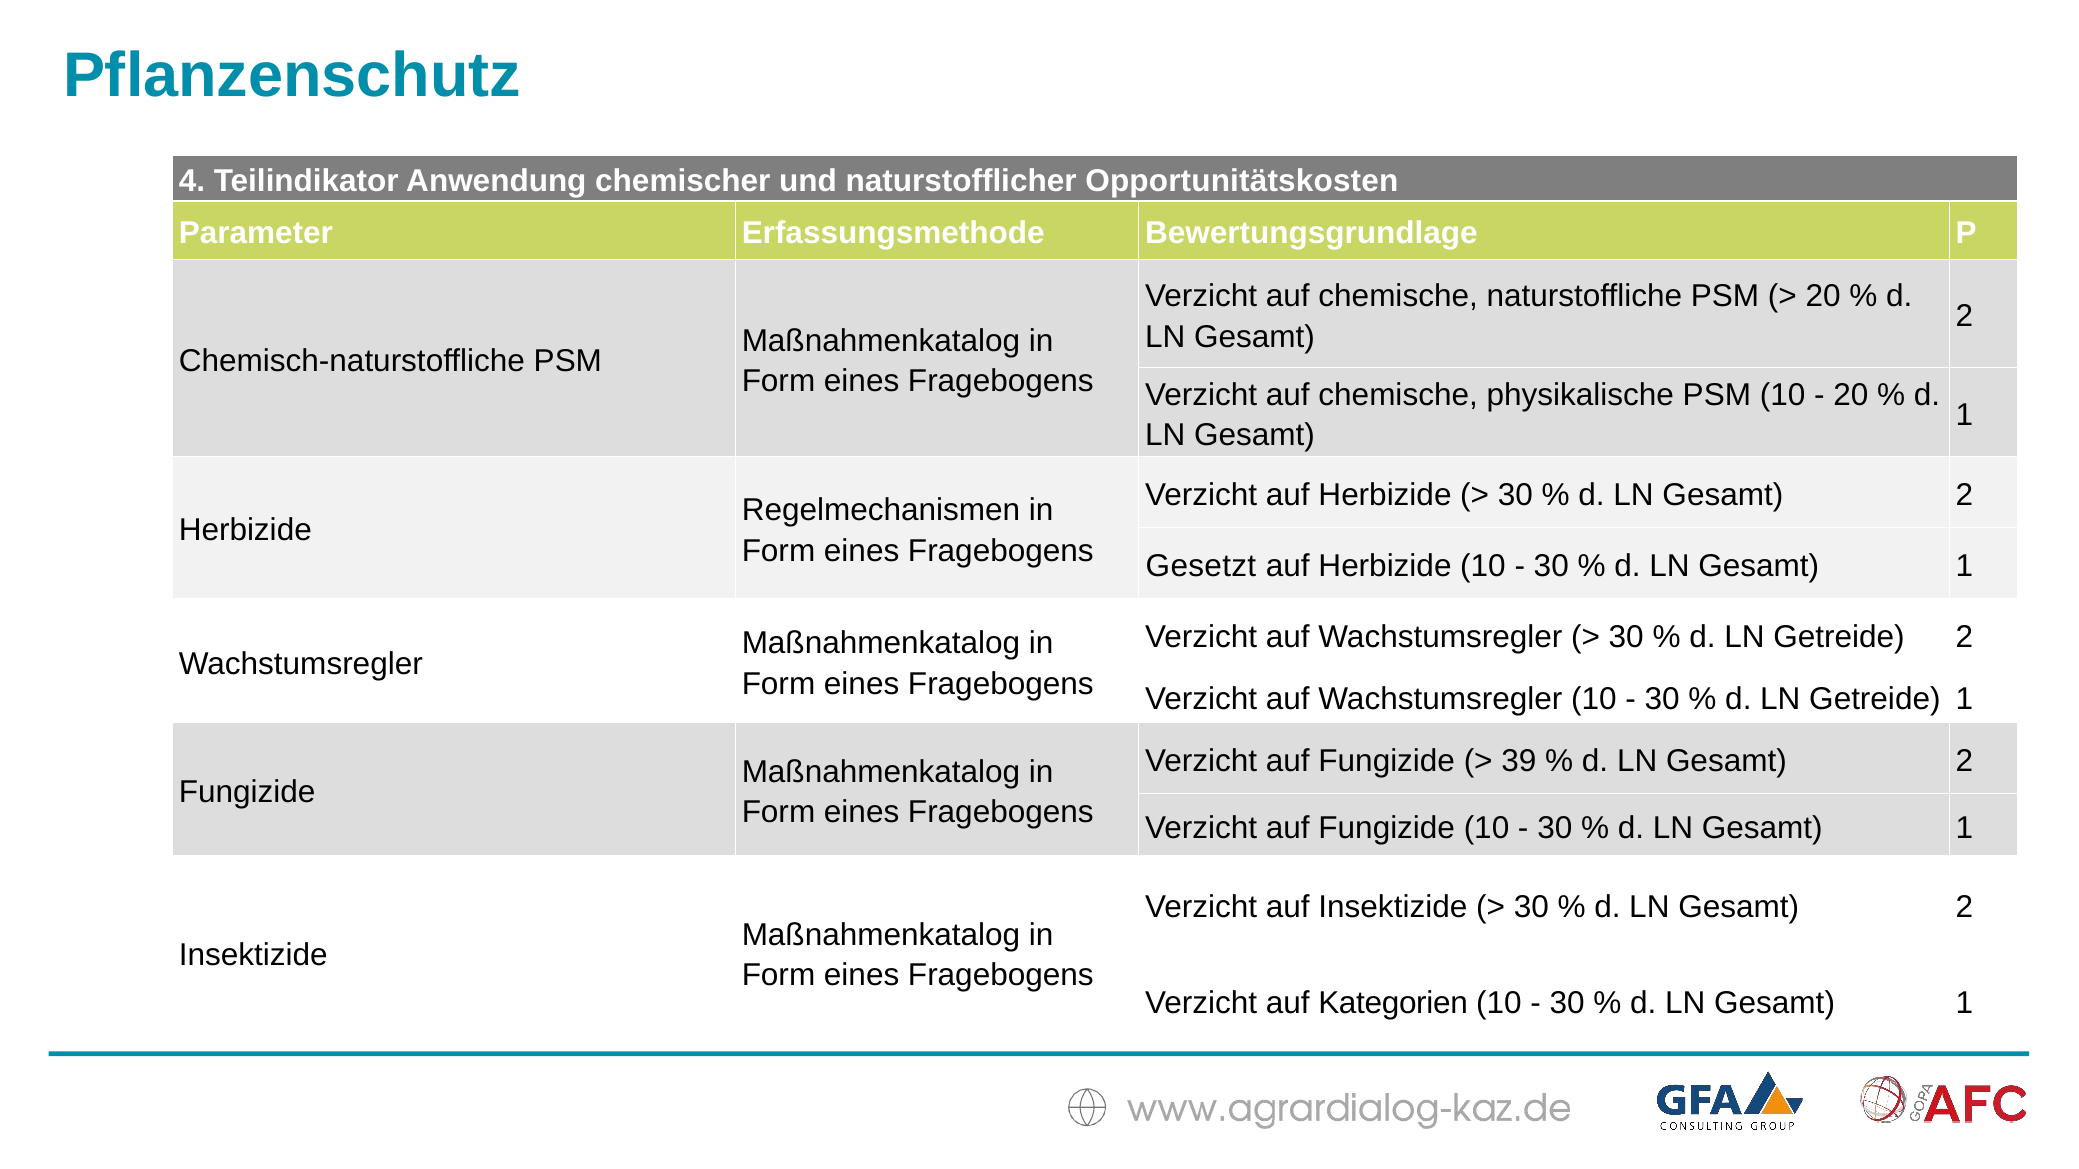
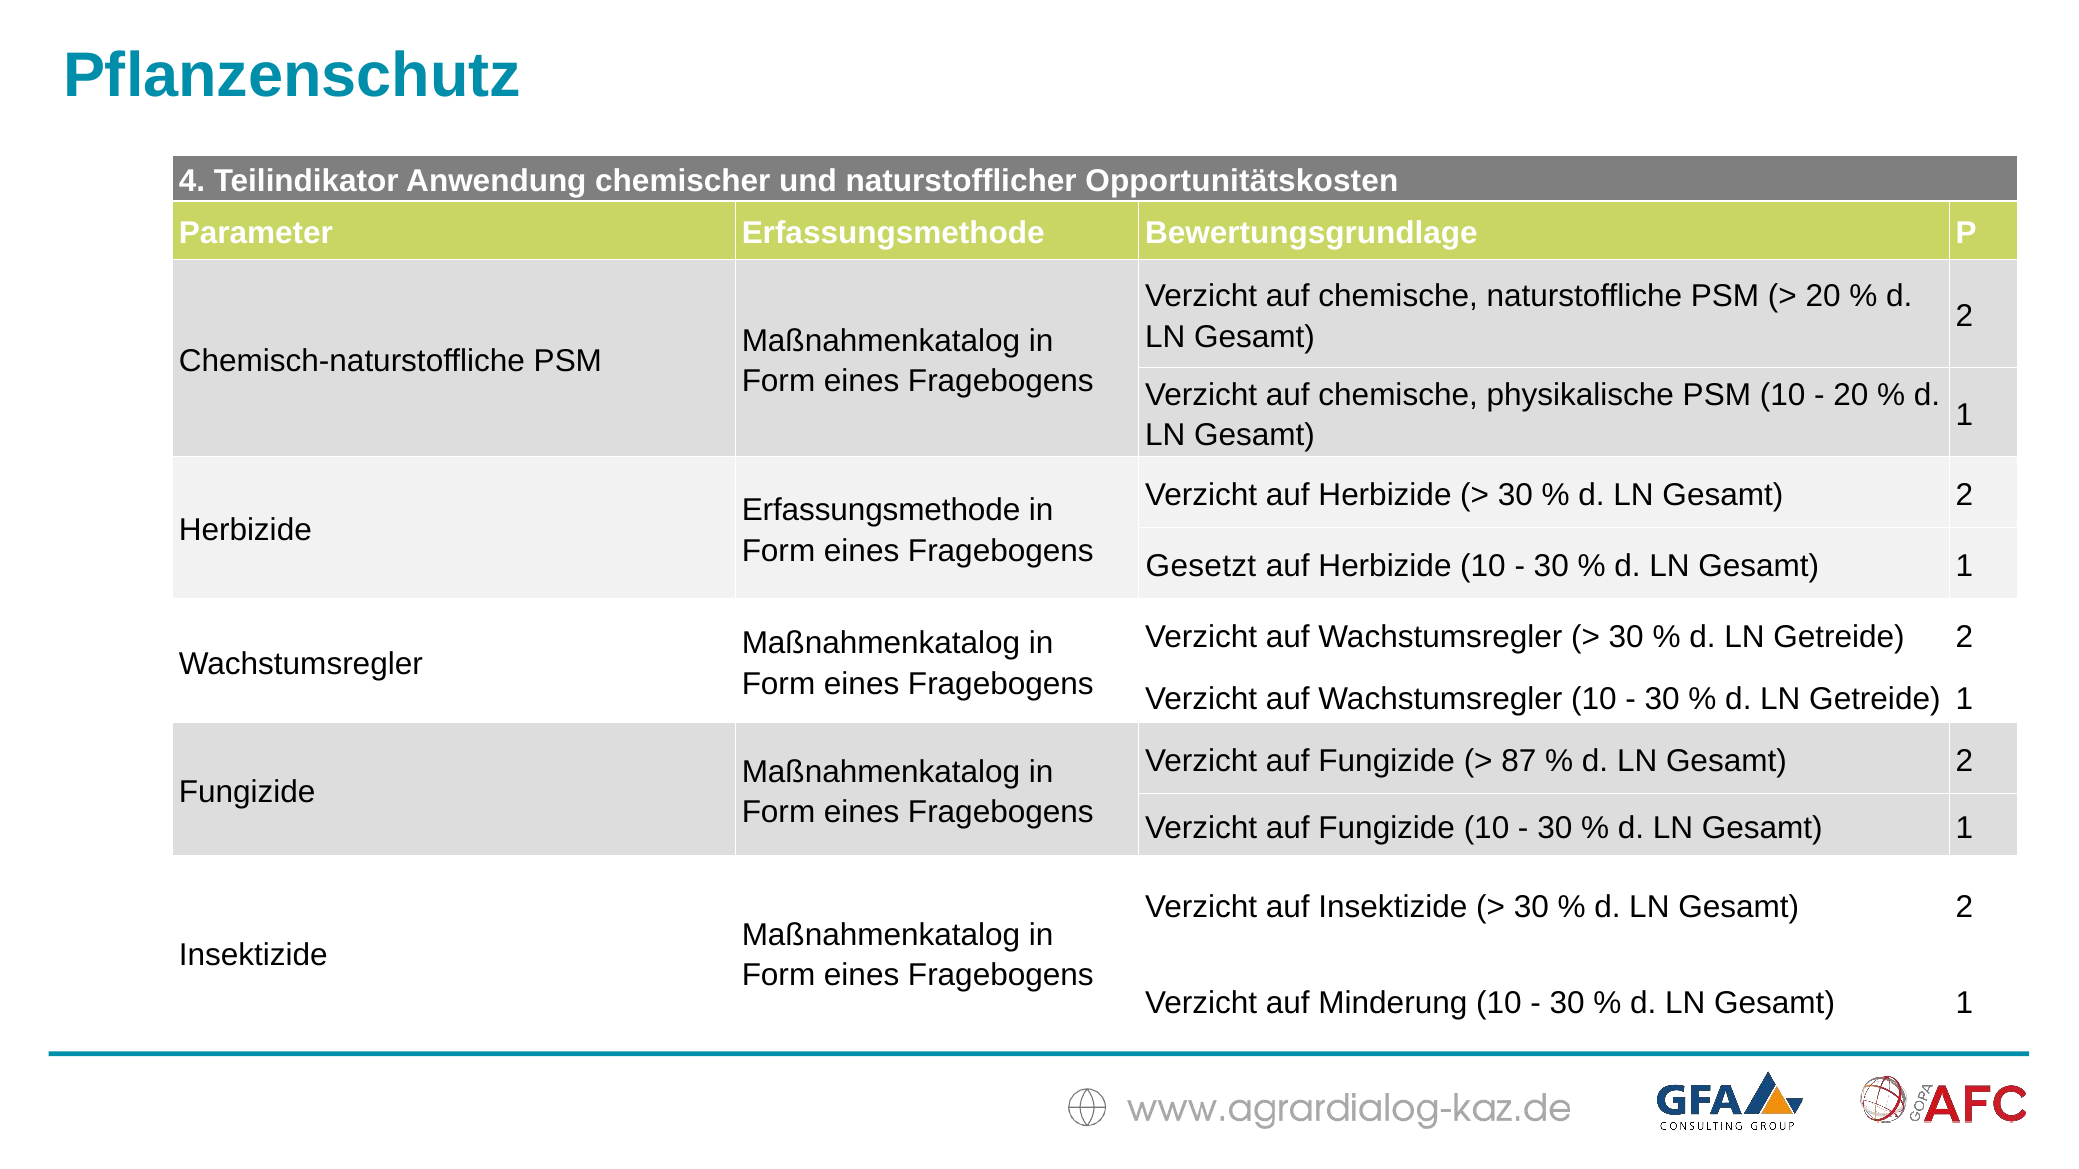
Regelmechanismen: Regelmechanismen -> Erfassungsmethode (881, 511)
39: 39 -> 87 (1519, 762)
Kategorien: Kategorien -> Minderung (1393, 1003)
